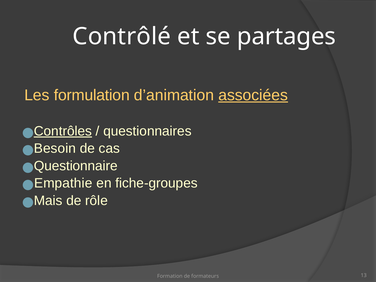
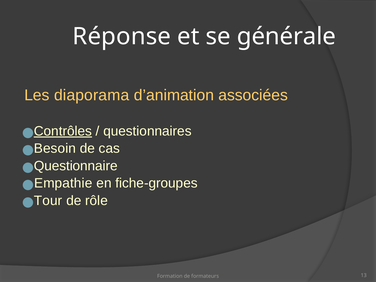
Contrôlé: Contrôlé -> Réponse (122, 36)
partages: partages -> générale (286, 36)
formulation: formulation -> diaporama (92, 95)
associées underline: present -> none (253, 95)
Mais: Mais -> Tour (48, 201)
